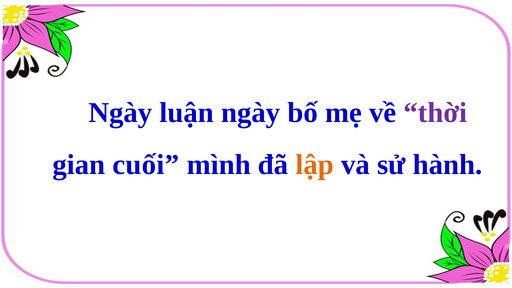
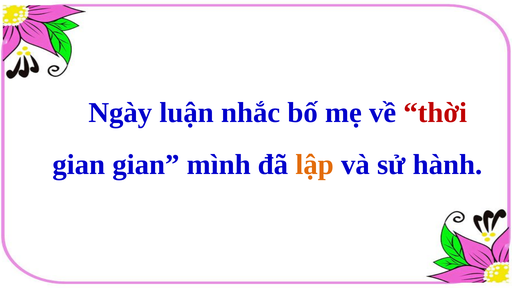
luận ngày: ngày -> nhắc (251, 113)
thời colour: purple -> red (435, 113)
gian cuối: cuối -> gian (146, 165)
